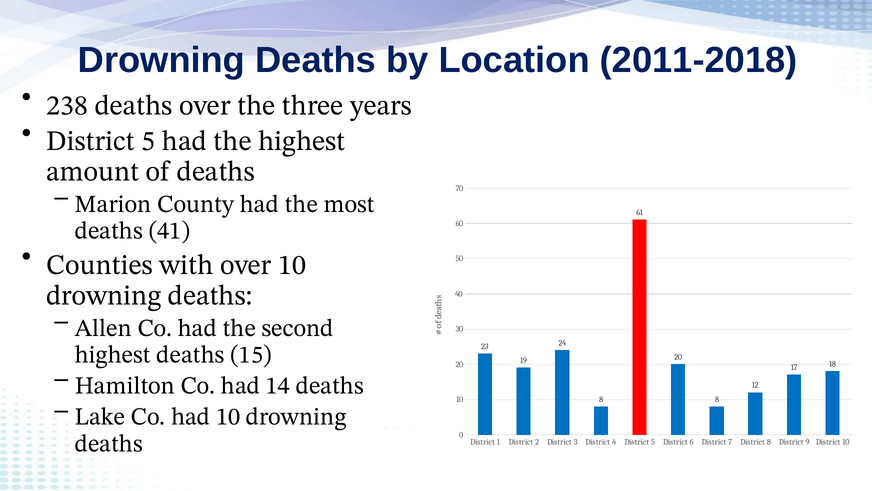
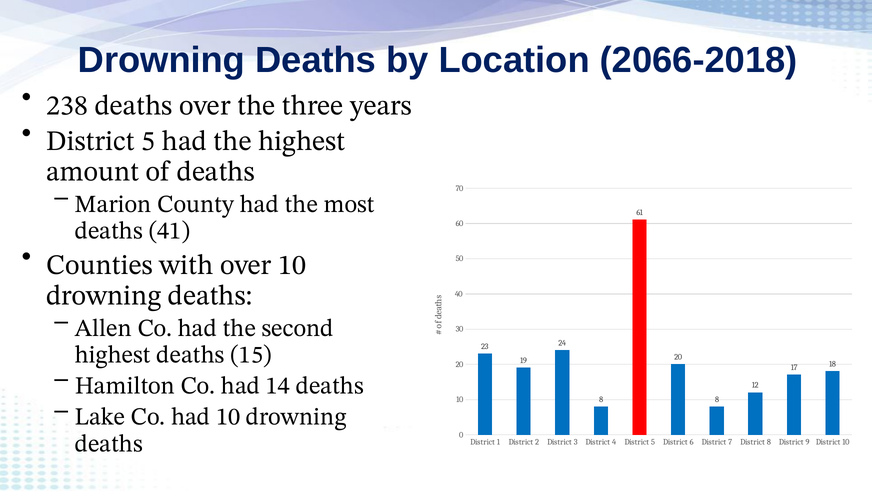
2011-2018: 2011-2018 -> 2066-2018 (699, 60)
